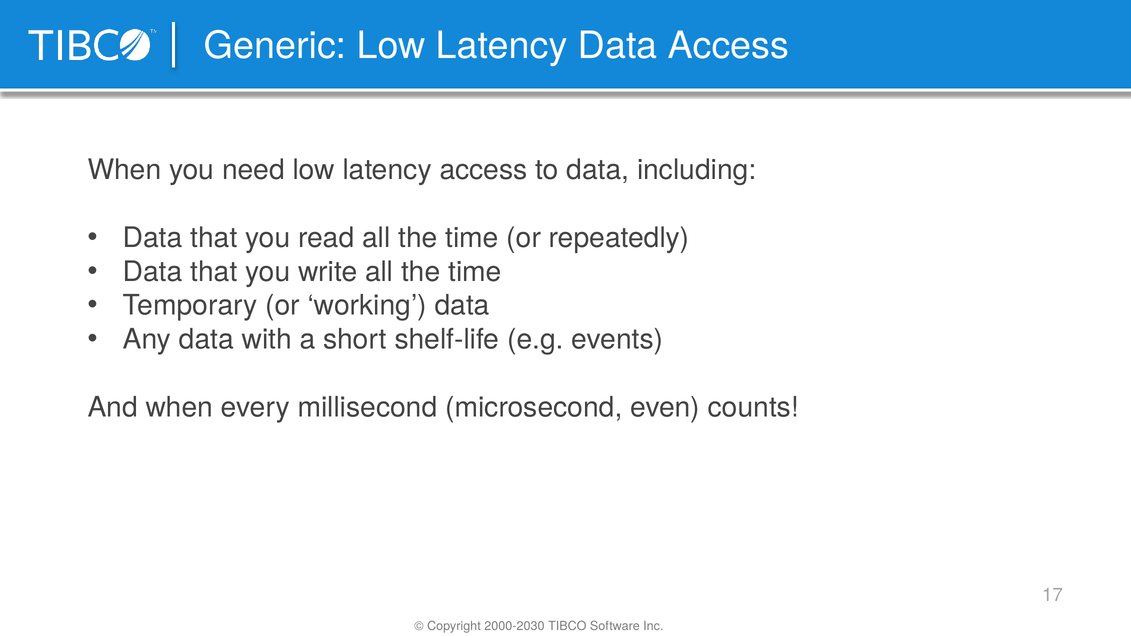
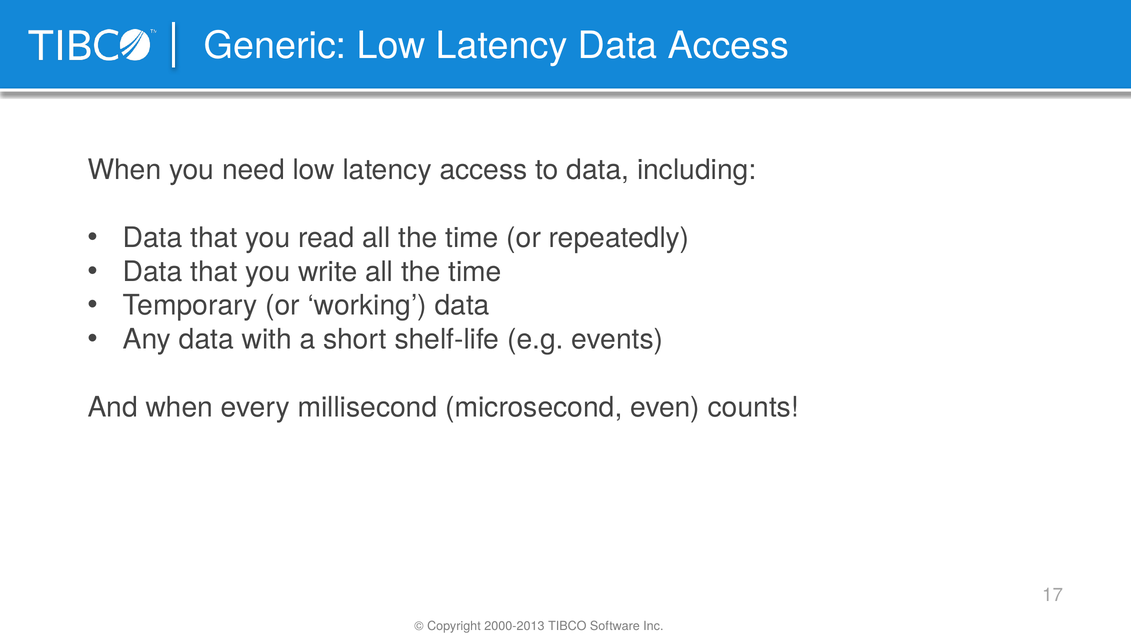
2000-2030: 2000-2030 -> 2000-2013 (514, 626)
